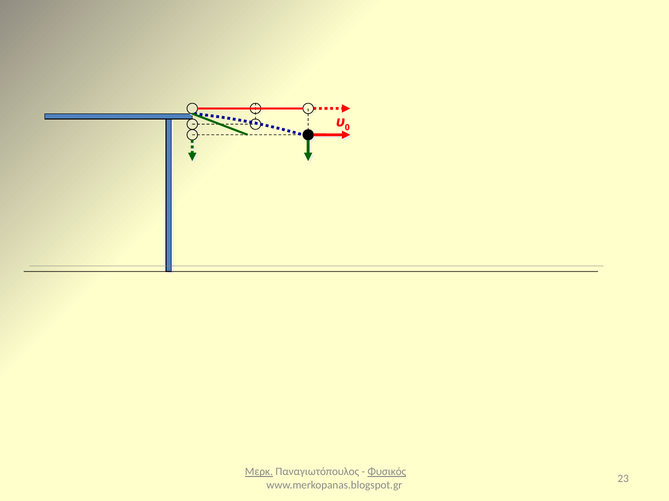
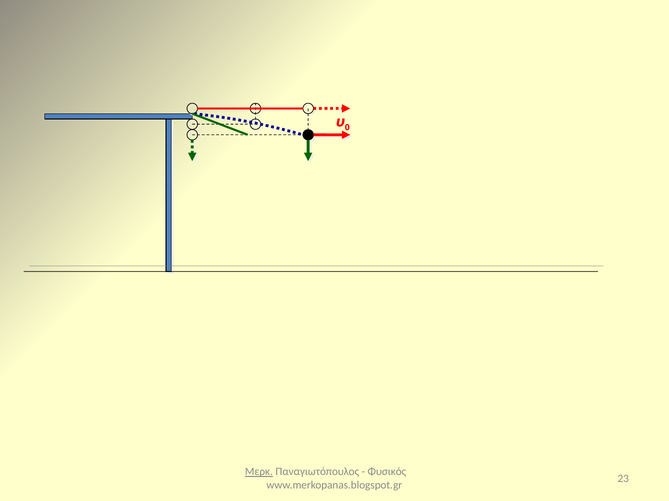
Φυσικός underline: present -> none (387, 472)
